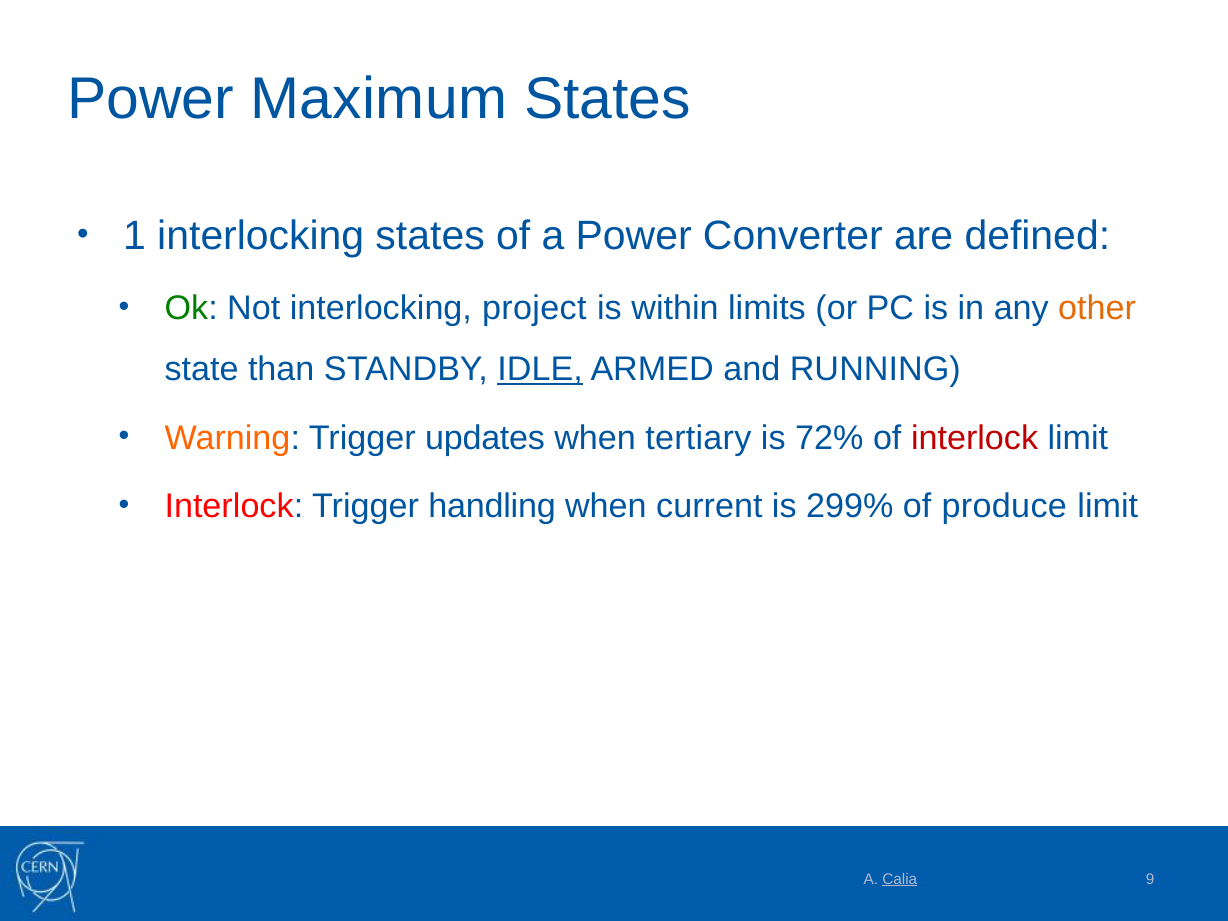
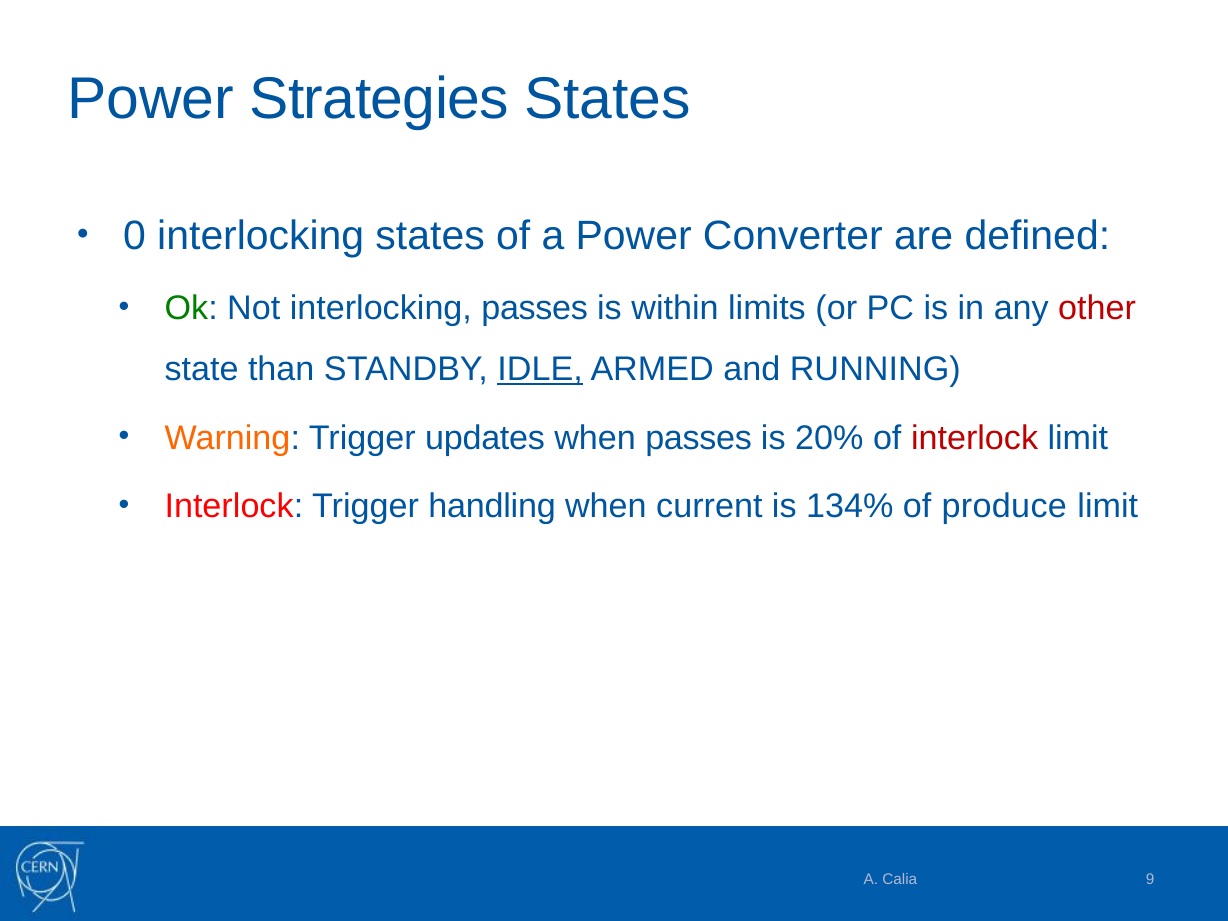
Maximum: Maximum -> Strategies (379, 99)
1: 1 -> 0 (135, 236)
interlocking project: project -> passes (535, 308)
other colour: orange -> red (1097, 308)
when tertiary: tertiary -> passes (699, 438)
72%: 72% -> 20% (829, 438)
299%: 299% -> 134% (850, 506)
Calia underline: present -> none (900, 879)
